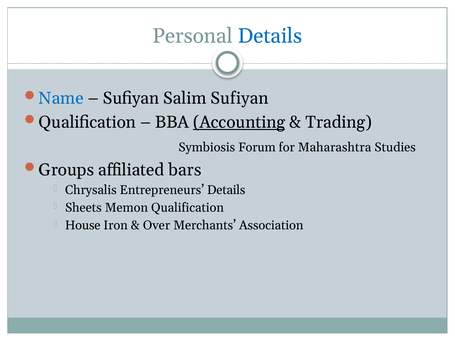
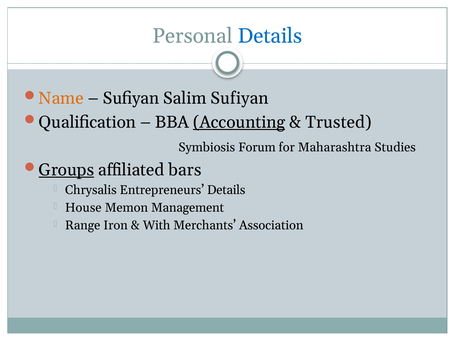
Name colour: blue -> orange (61, 98)
Trading: Trading -> Trusted (339, 122)
Groups underline: none -> present (66, 170)
Sheets: Sheets -> House (83, 208)
Memon Qualification: Qualification -> Management (188, 208)
House: House -> Range (83, 225)
Over: Over -> With (157, 225)
